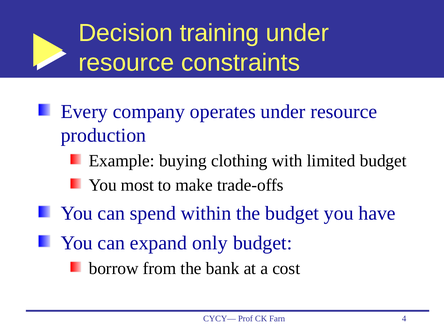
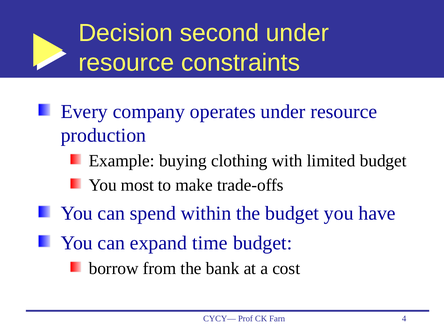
training: training -> second (219, 33)
only: only -> time (210, 243)
